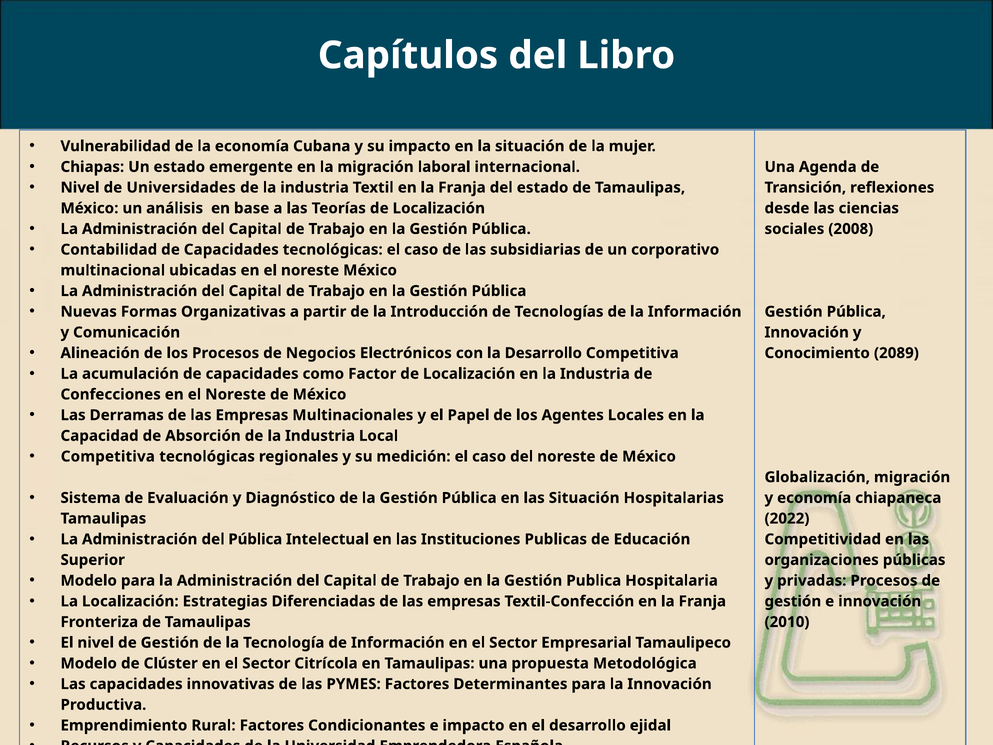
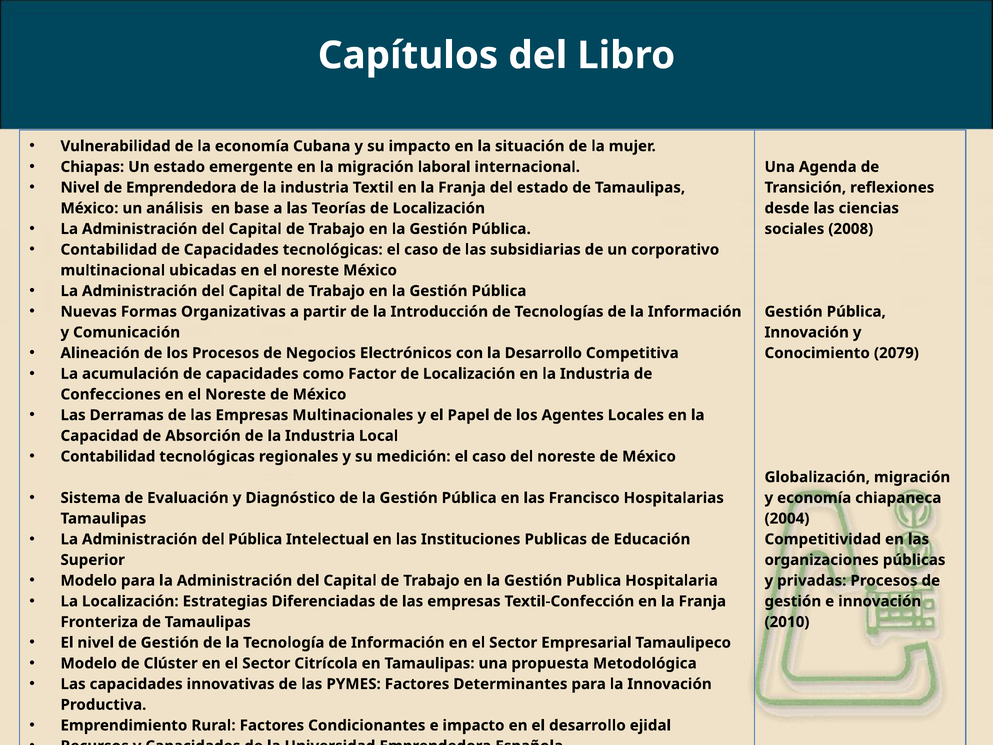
de Universidades: Universidades -> Emprendedora (181, 187)
2089: 2089 -> 2079 (896, 353)
Competitiva: Competitiva -> Contabilidad (108, 456)
las Situación: Situación -> Francisco (584, 498)
2022: 2022 -> 2004 (787, 518)
